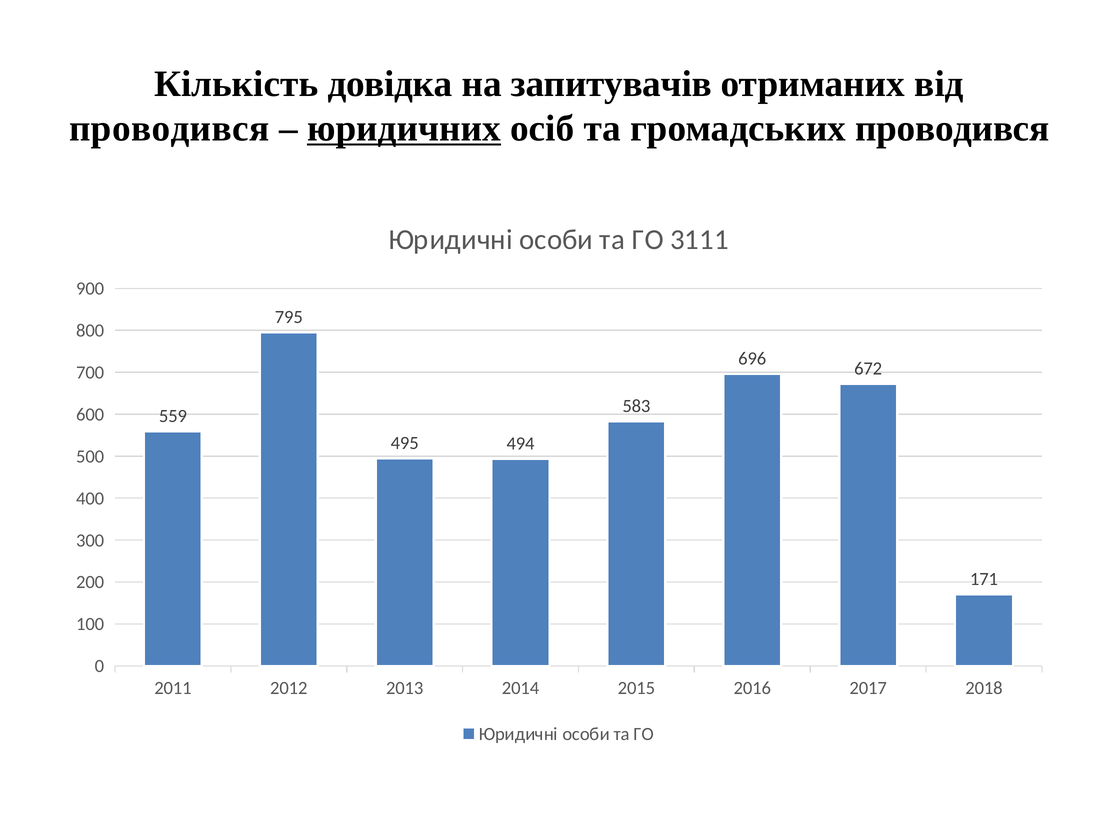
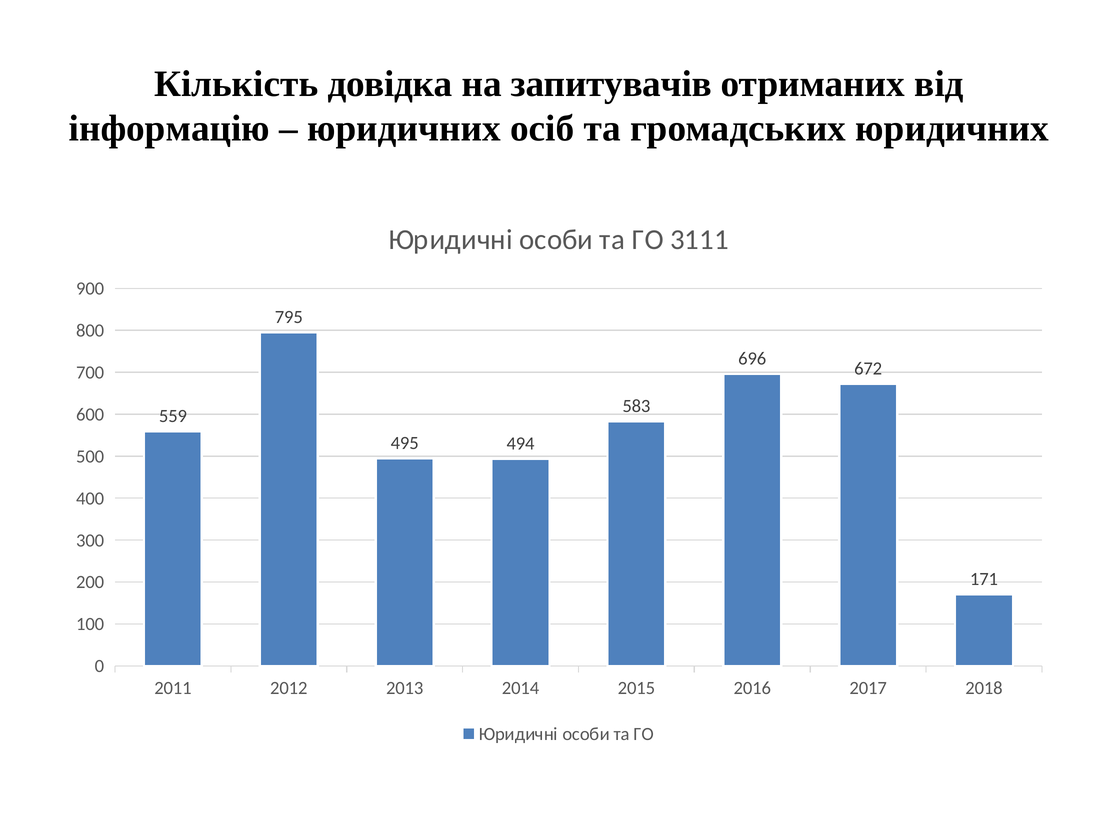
проводився: проводився -> інформацію (169, 128)
юридичних underline: present -> none (404, 128)
громадських проводився: проводився -> юридичних (952, 128)
